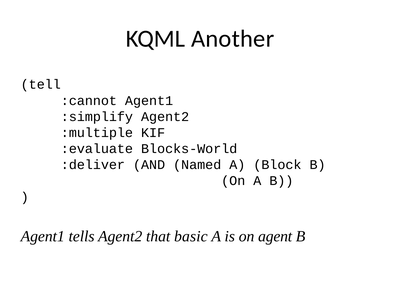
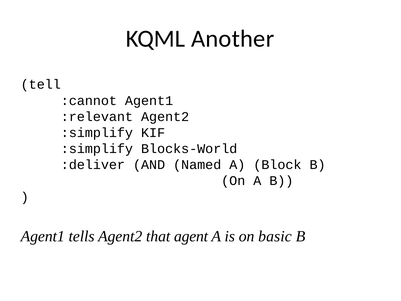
:simplify: :simplify -> :relevant (97, 117)
:multiple: :multiple -> :simplify (97, 133)
:evaluate: :evaluate -> :simplify (97, 149)
basic: basic -> agent (191, 236)
agent: agent -> basic (275, 236)
